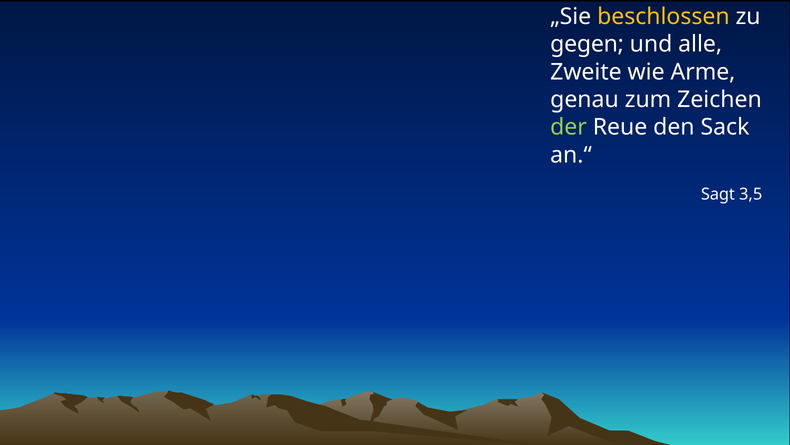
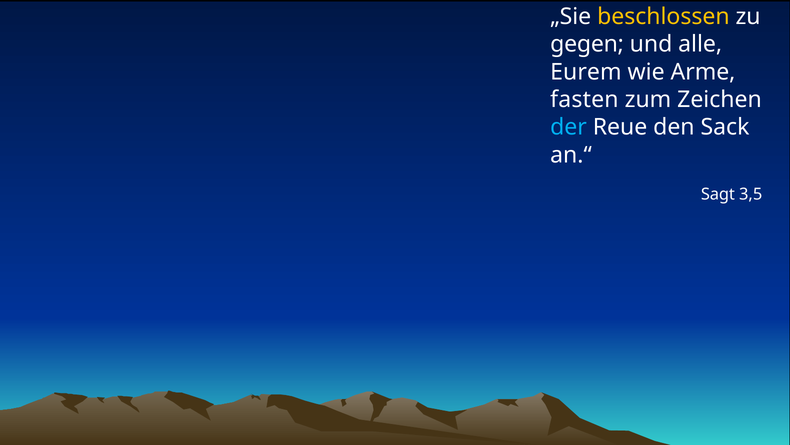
Zweite: Zweite -> Eurem (586, 72)
genau: genau -> fasten (584, 99)
der colour: light green -> light blue (569, 127)
